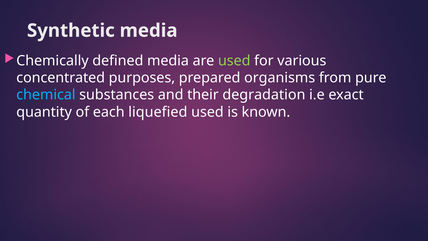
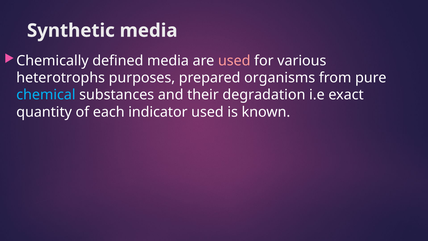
used colour: light green -> pink (234, 61)
concentrated: concentrated -> heterotrophs (61, 78)
liquefied: liquefied -> indicator (158, 112)
